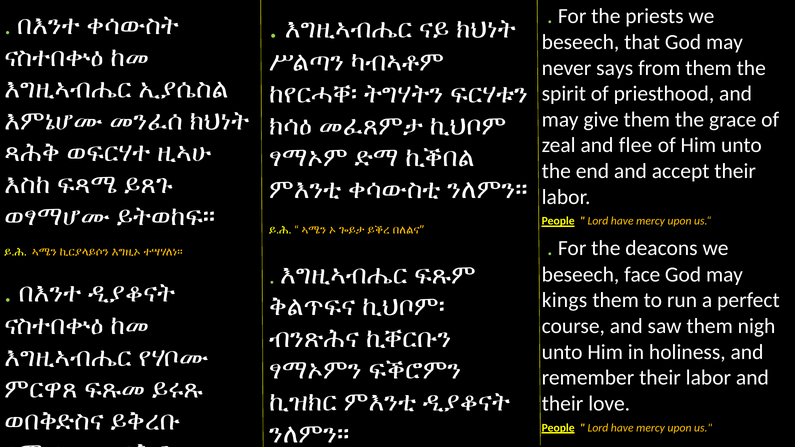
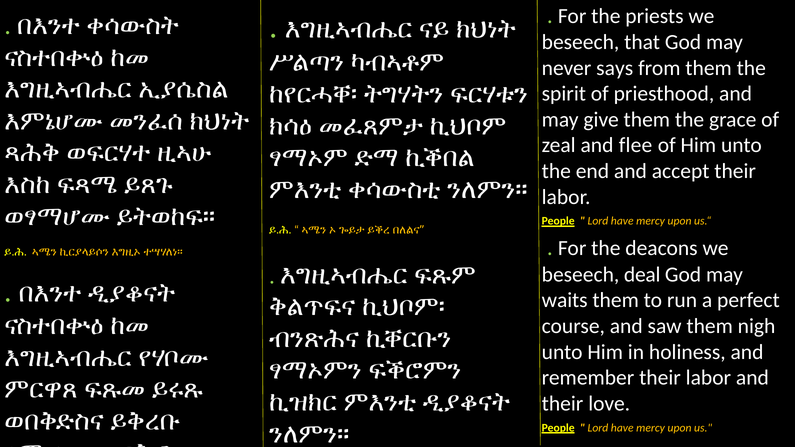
face: face -> deal (642, 275)
kings: kings -> waits (565, 300)
